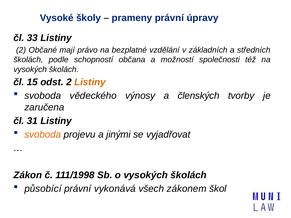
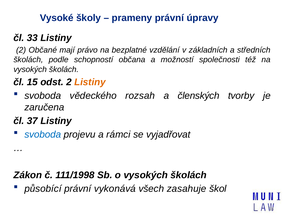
výnosy: výnosy -> rozsah (140, 96)
31: 31 -> 37 (32, 121)
svoboda colour: orange -> blue (43, 135)
jinými: jinými -> rámci (118, 135)
zákonem: zákonem -> zasahuje (187, 189)
